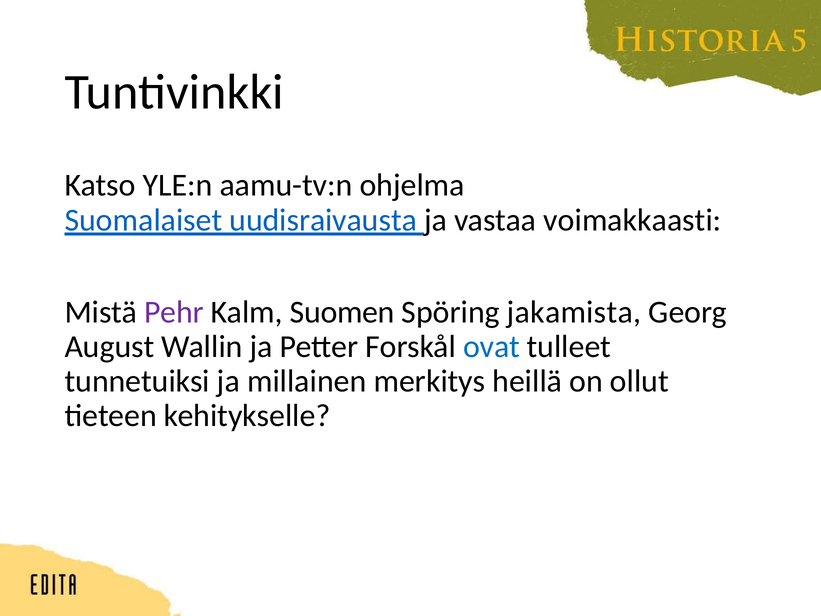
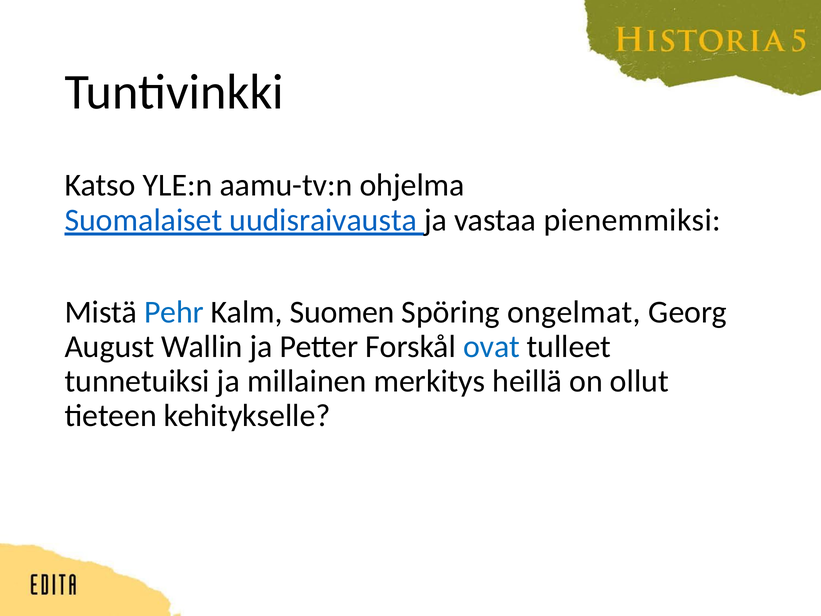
voimakkaasti: voimakkaasti -> pienemmiksi (632, 220)
Pehr colour: purple -> blue (174, 312)
jakamista: jakamista -> ongelmat (574, 312)
